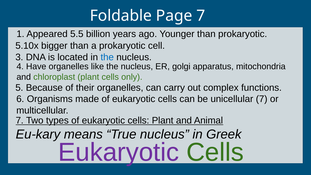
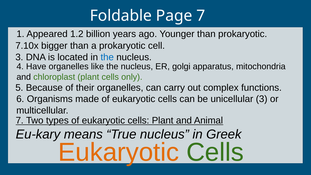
5.5: 5.5 -> 1.2 (77, 34)
5.10x: 5.10x -> 7.10x (27, 46)
unicellular 7: 7 -> 3 (262, 99)
Eukaryotic colour: purple -> orange (119, 152)
